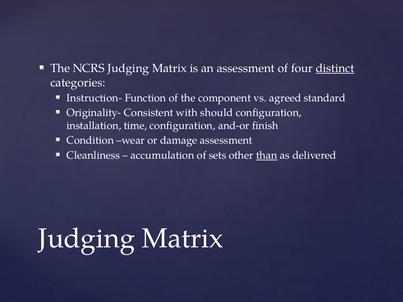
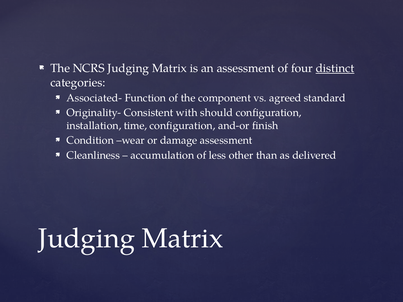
Instruction-: Instruction- -> Associated- (94, 98)
sets: sets -> less (217, 155)
than underline: present -> none (267, 155)
